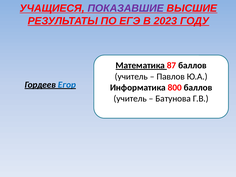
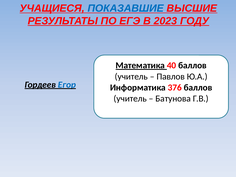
ПОКАЗАВШИЕ colour: purple -> blue (126, 8)
87: 87 -> 40 (171, 65)
800: 800 -> 376 (175, 87)
